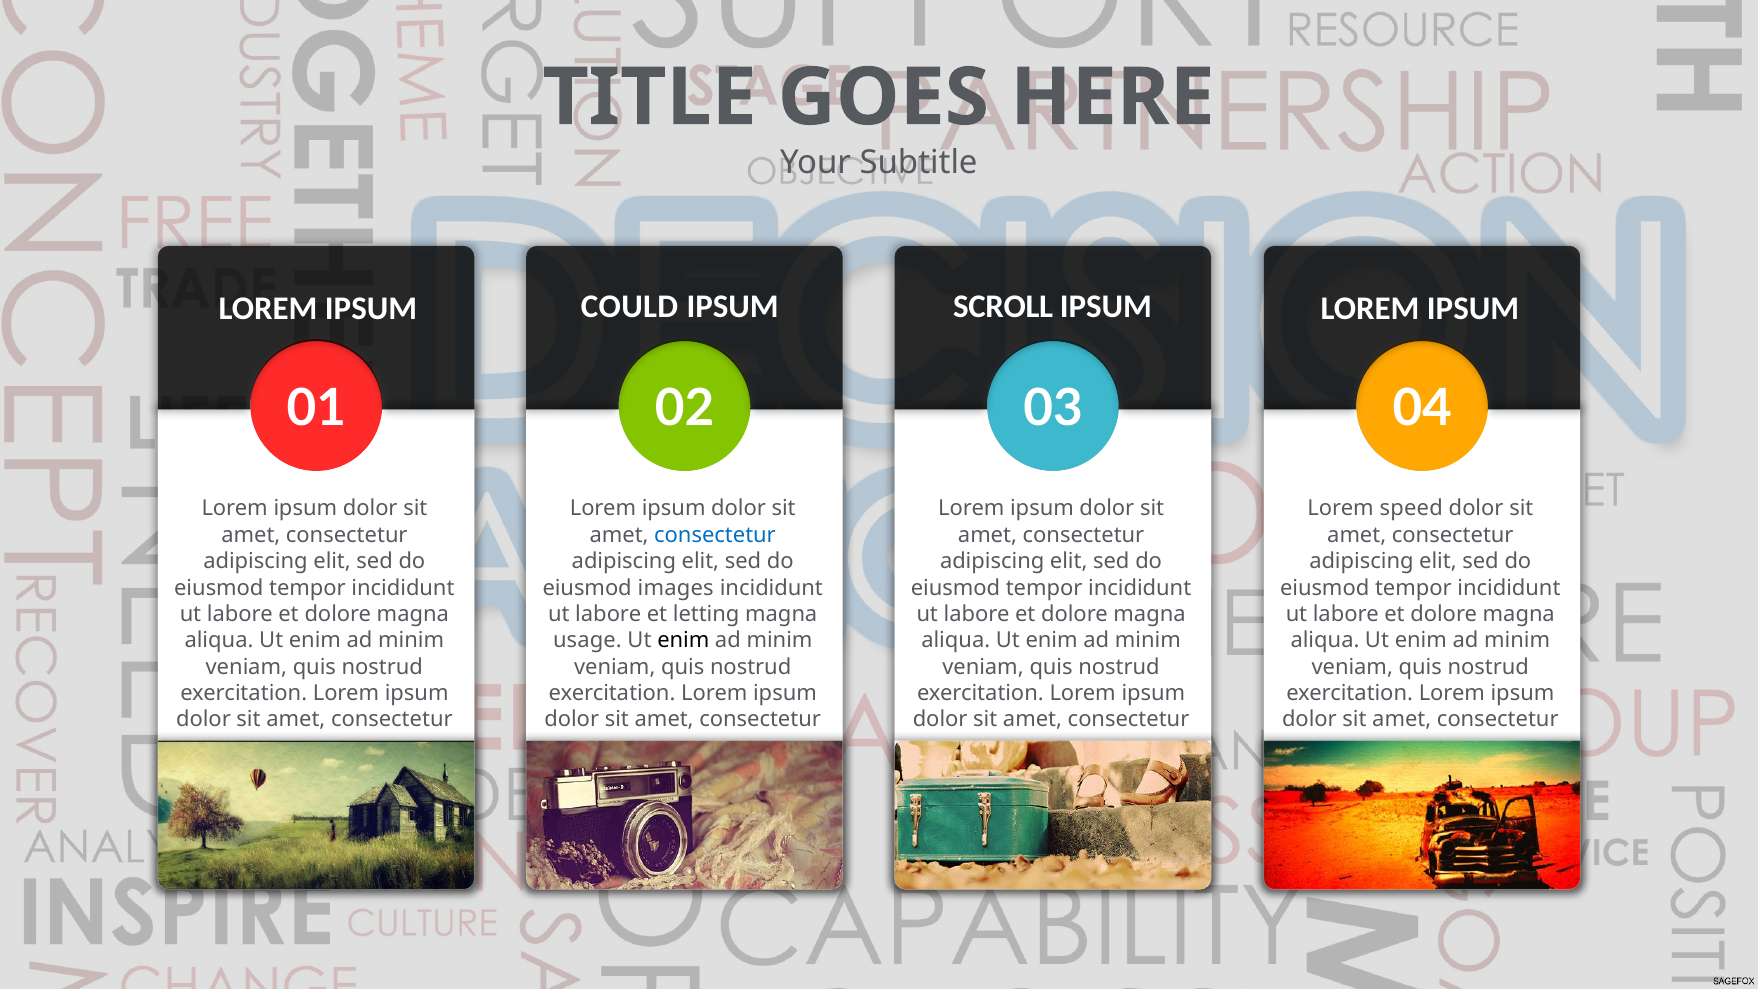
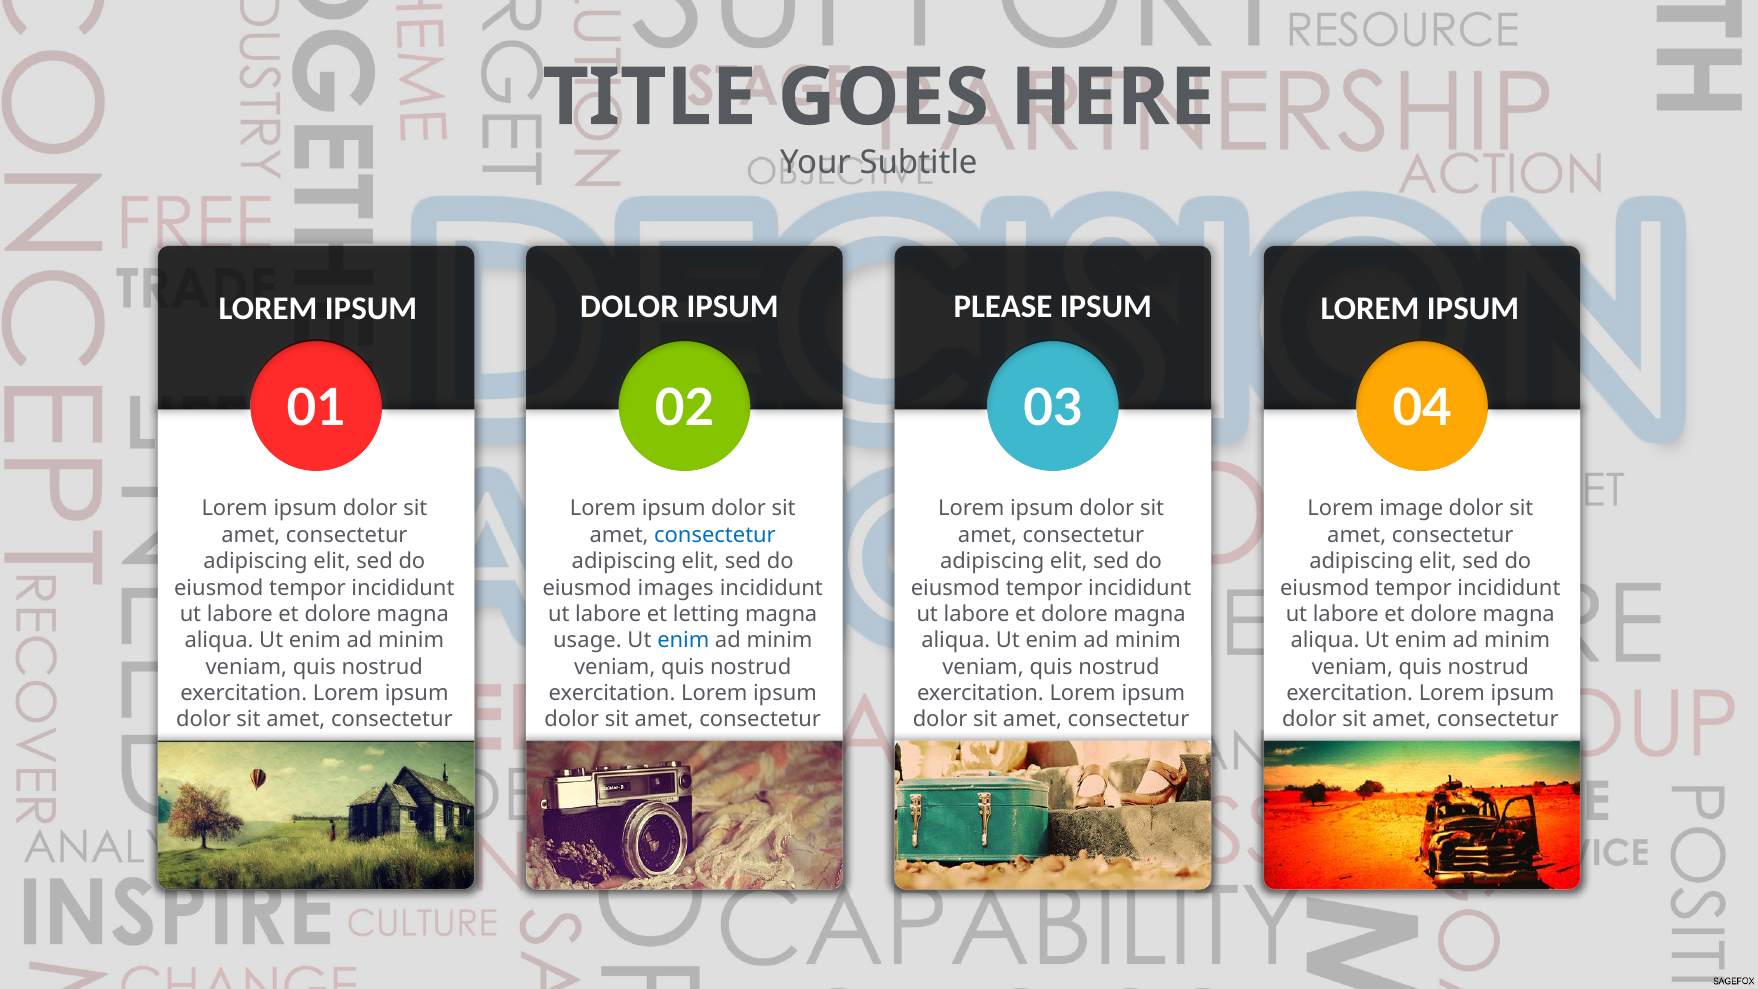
COULD: COULD -> DOLOR (630, 307)
SCROLL: SCROLL -> PLEASE (1003, 306)
speed: speed -> image (1411, 509)
enim colour: black -> blue (683, 641)
